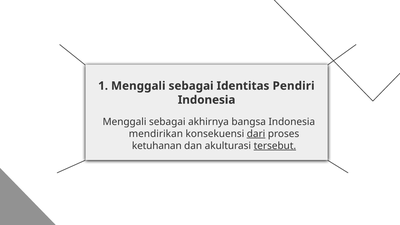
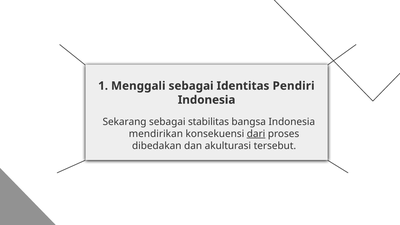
Menggali: Menggali -> Sekarang (125, 122)
akhirnya: akhirnya -> stabilitas (209, 122)
ketuhanan: ketuhanan -> dibedakan (157, 146)
tersebut underline: present -> none (275, 146)
